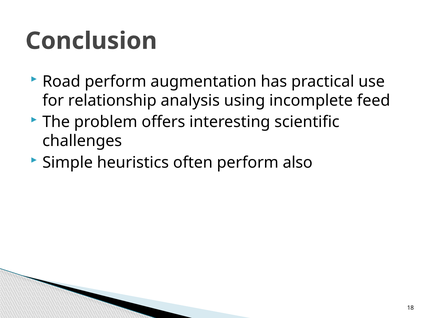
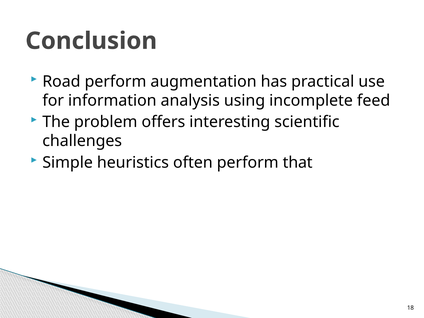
relationship: relationship -> information (112, 101)
also: also -> that (298, 163)
